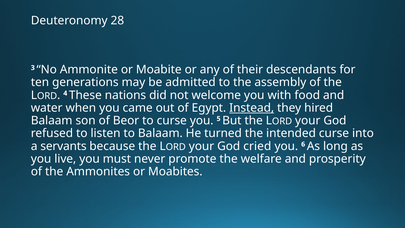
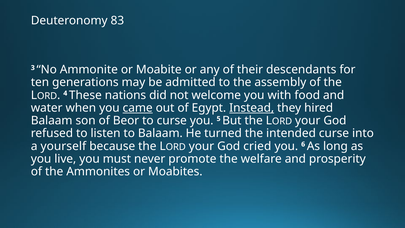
28: 28 -> 83 (117, 21)
came underline: none -> present (138, 108)
servants: servants -> yourself (63, 146)
